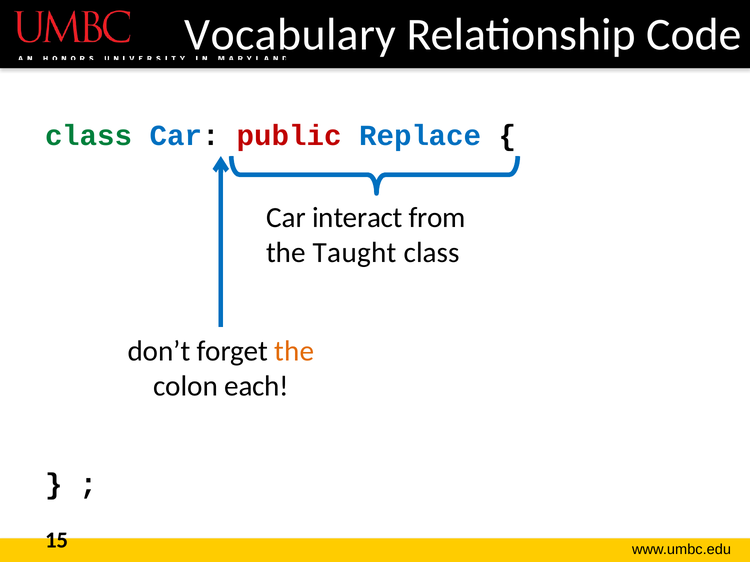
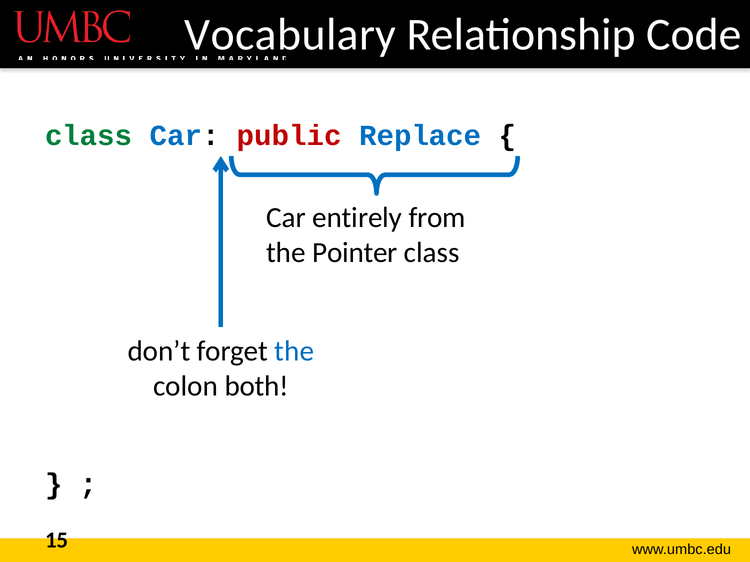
interact: interact -> entirely (357, 218)
Taught: Taught -> Pointer (355, 253)
the colour: orange -> blue (294, 351)
each: each -> both (257, 386)
